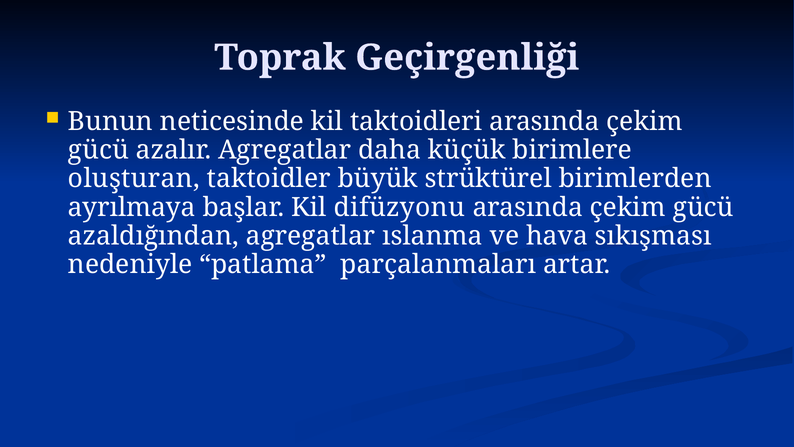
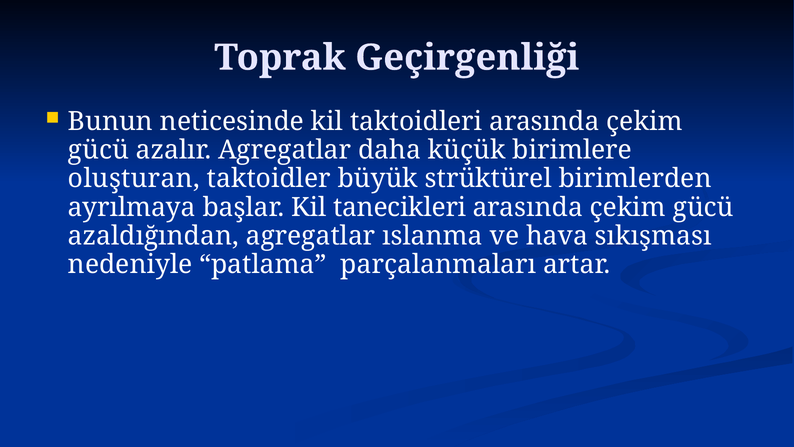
difüzyonu: difüzyonu -> tanecikleri (400, 207)
